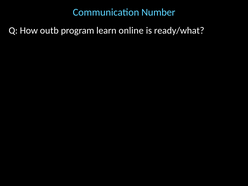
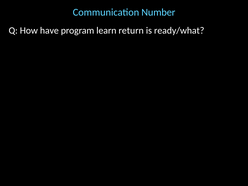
outb: outb -> have (49, 30)
online: online -> return (131, 30)
